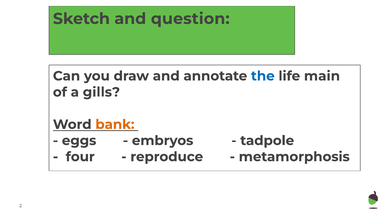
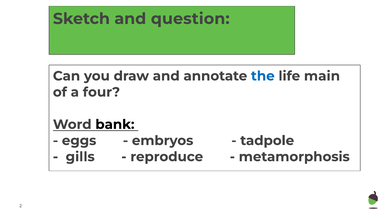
gills: gills -> four (101, 92)
bank colour: orange -> black (115, 124)
four: four -> gills (80, 157)
